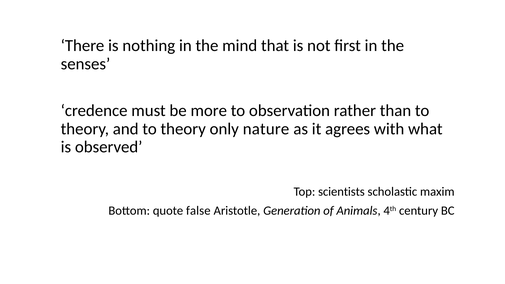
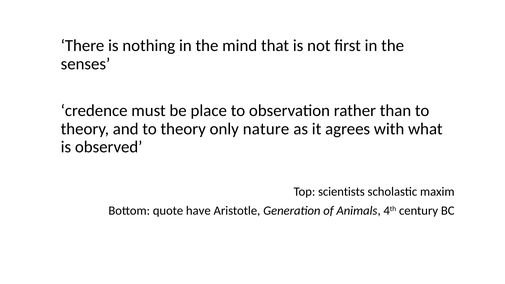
more: more -> place (209, 111)
false: false -> have (198, 211)
